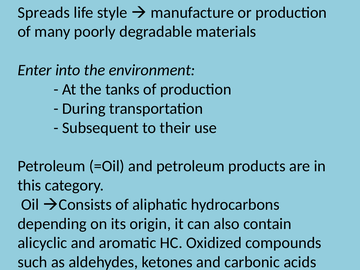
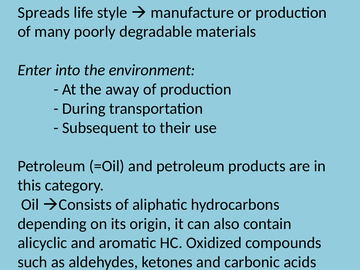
tanks: tanks -> away (122, 89)
